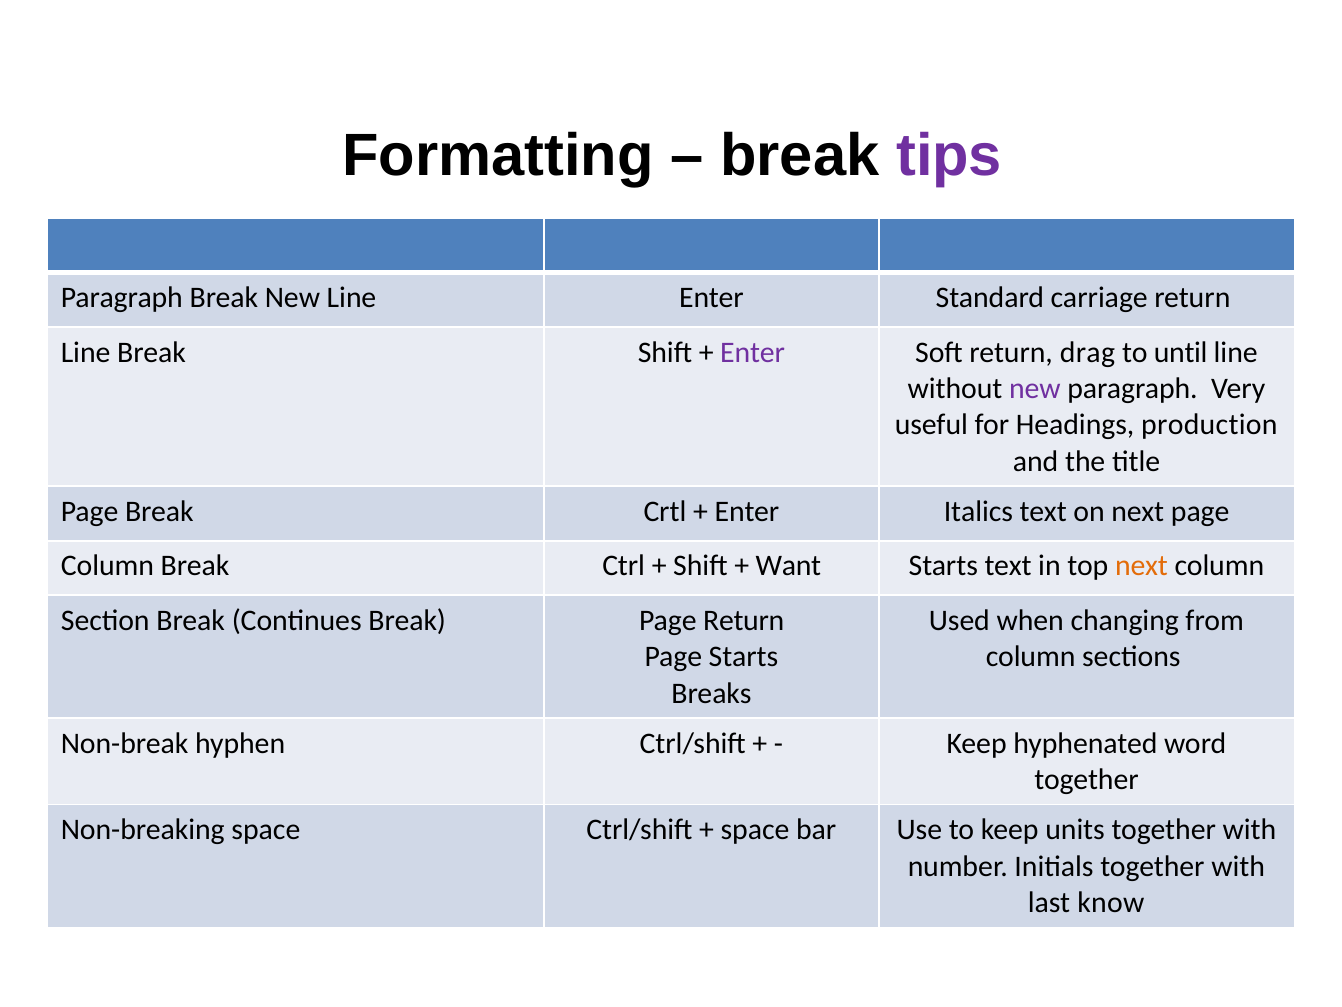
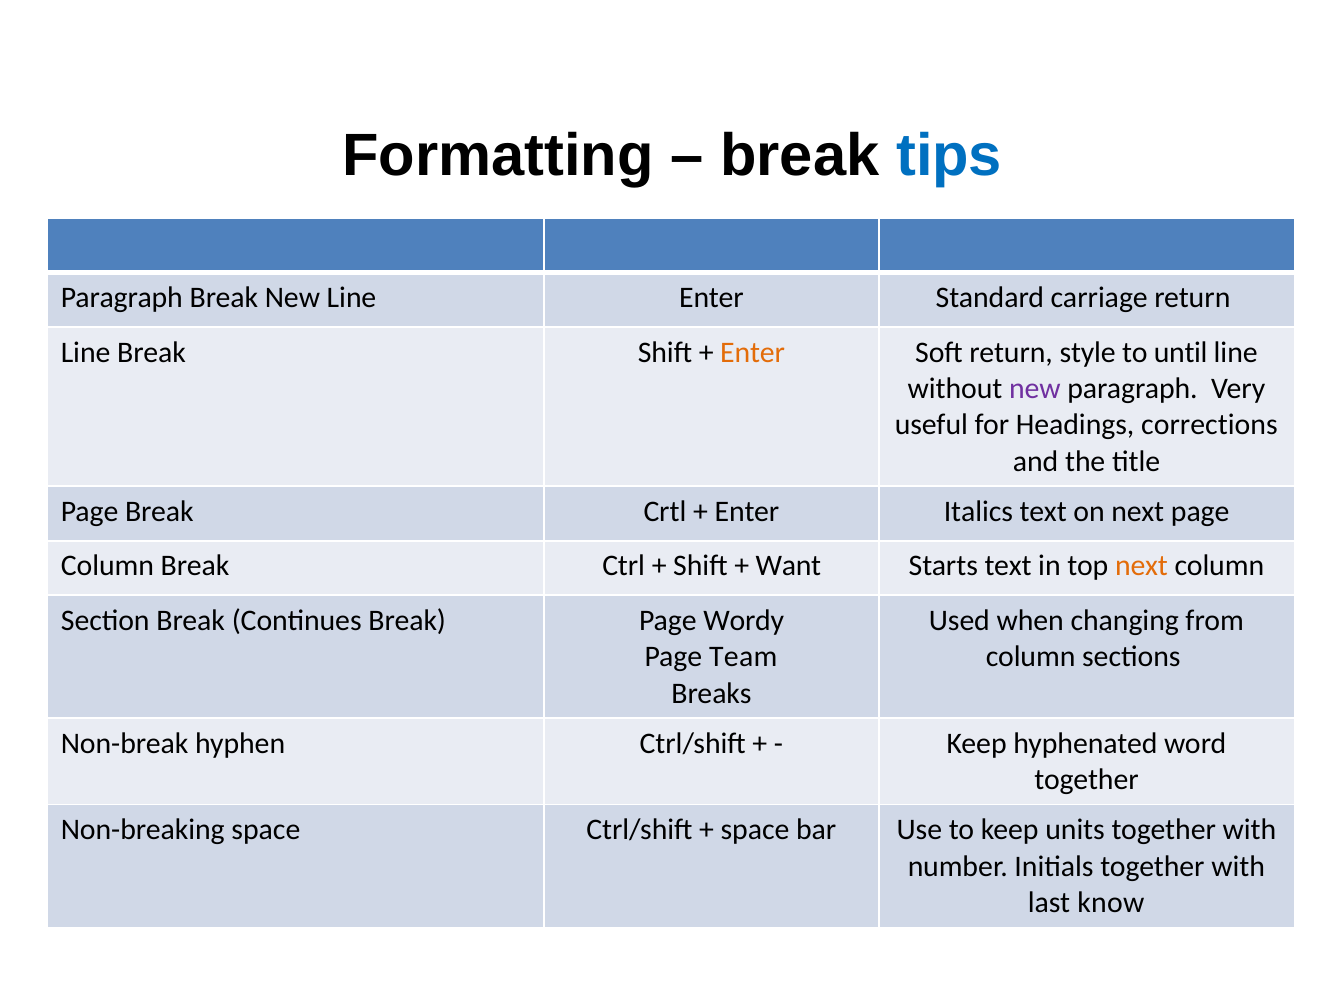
tips colour: purple -> blue (949, 155)
Enter colour: purple -> orange (753, 352)
drag: drag -> style (1088, 352)
production: production -> corrections (1209, 425)
Page Return: Return -> Wordy (744, 620)
Page Starts: Starts -> Team (743, 657)
